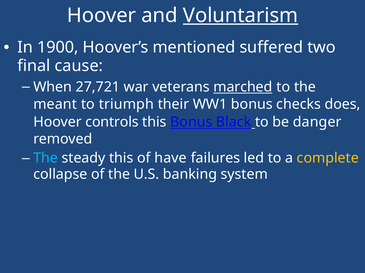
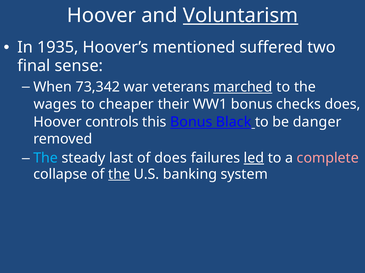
1900: 1900 -> 1935 (58, 47)
cause: cause -> sense (79, 66)
27,721: 27,721 -> 73,342 (98, 87)
meant: meant -> wages (55, 105)
triumph: triumph -> cheaper (126, 105)
steady this: this -> last (121, 158)
of have: have -> does (171, 158)
led underline: none -> present (254, 158)
complete colour: yellow -> pink (328, 158)
the underline: none -> present (119, 175)
